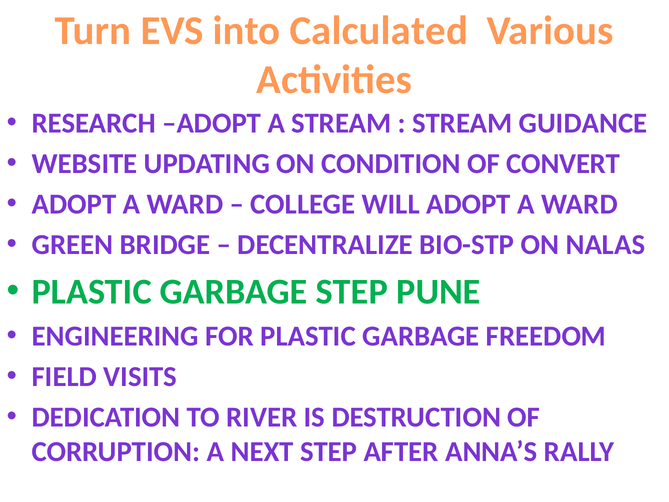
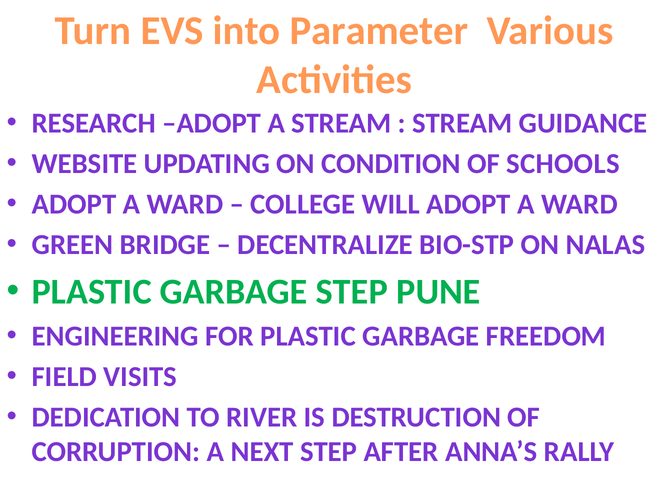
Calculated: Calculated -> Parameter (379, 31)
CONVERT: CONVERT -> SCHOOLS (563, 164)
